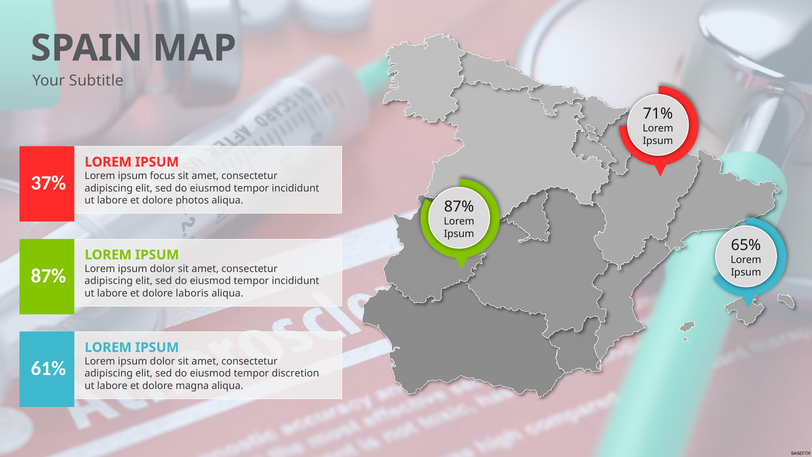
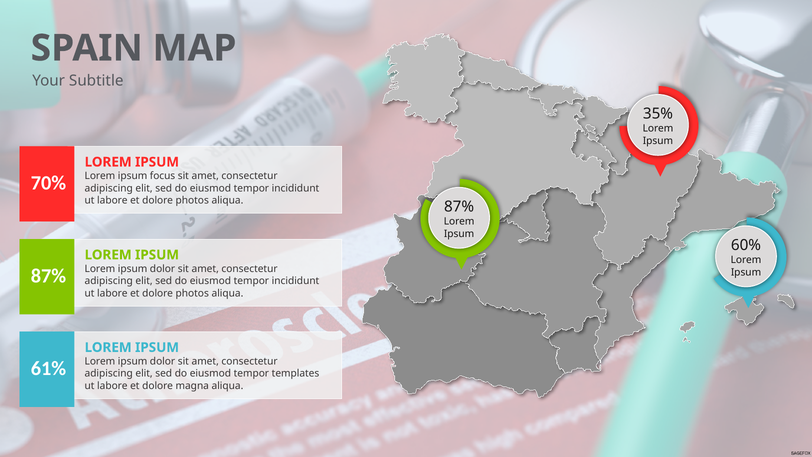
71%: 71% -> 35% (658, 114)
37%: 37% -> 70% (48, 183)
65%: 65% -> 60% (746, 245)
laboris: laboris -> photos (192, 293)
discretion: discretion -> templates (296, 373)
